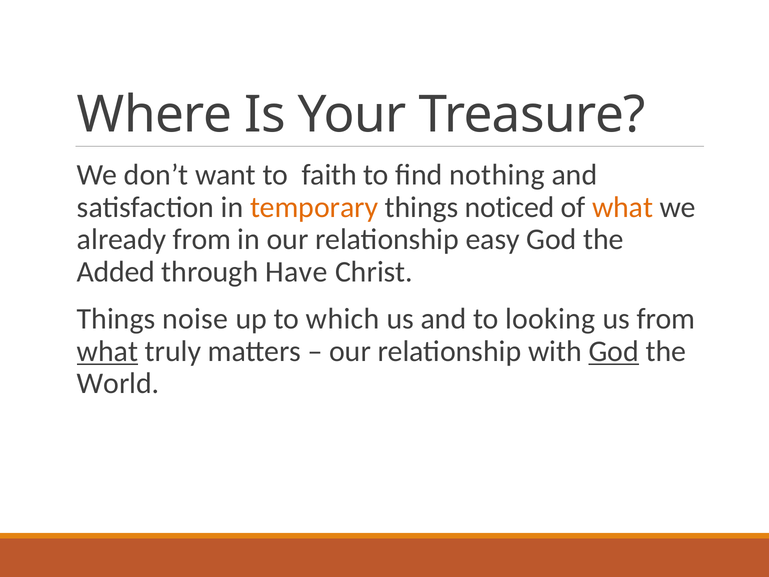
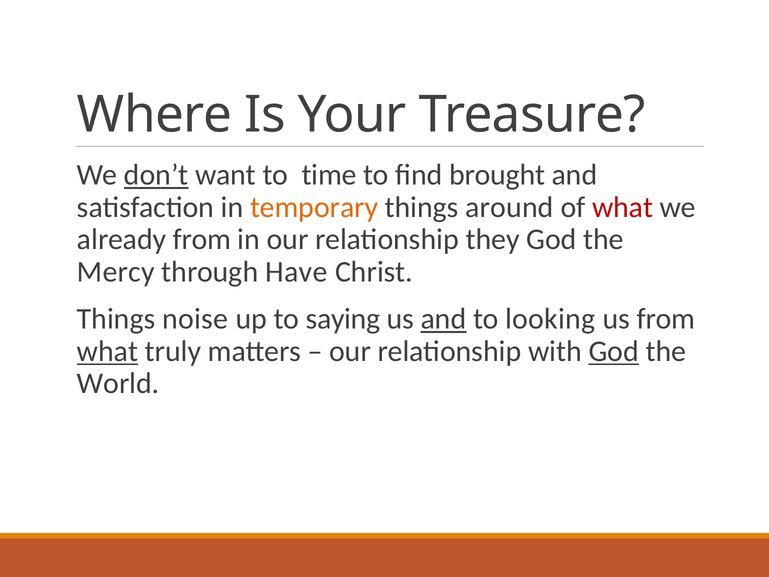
don’t underline: none -> present (156, 175)
faith: faith -> time (329, 175)
nothing: nothing -> brought (497, 175)
noticed: noticed -> around (510, 207)
what colour: orange -> red (623, 207)
easy: easy -> they (493, 239)
Added: Added -> Mercy (116, 272)
which: which -> saying (343, 319)
and underline: none -> present (444, 319)
